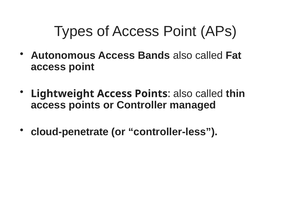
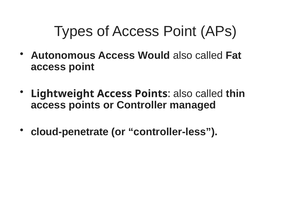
Bands: Bands -> Would (154, 56)
